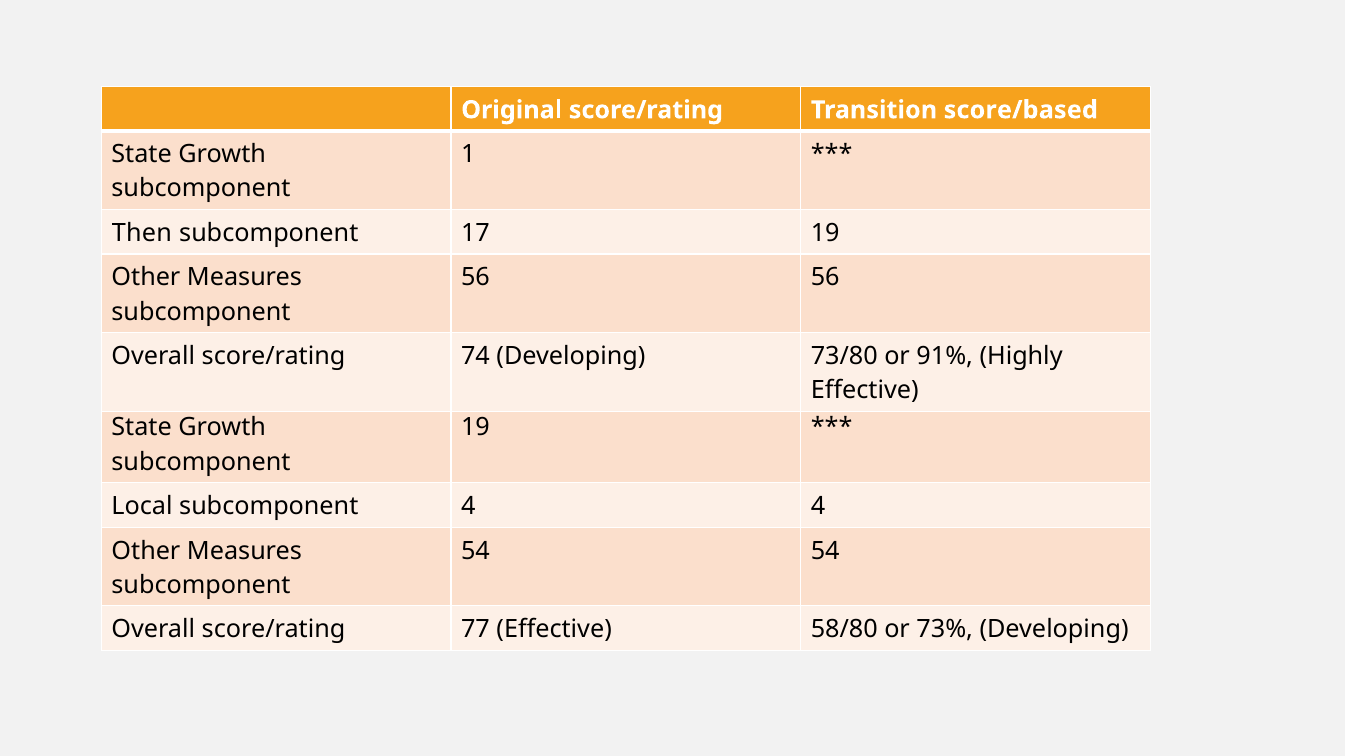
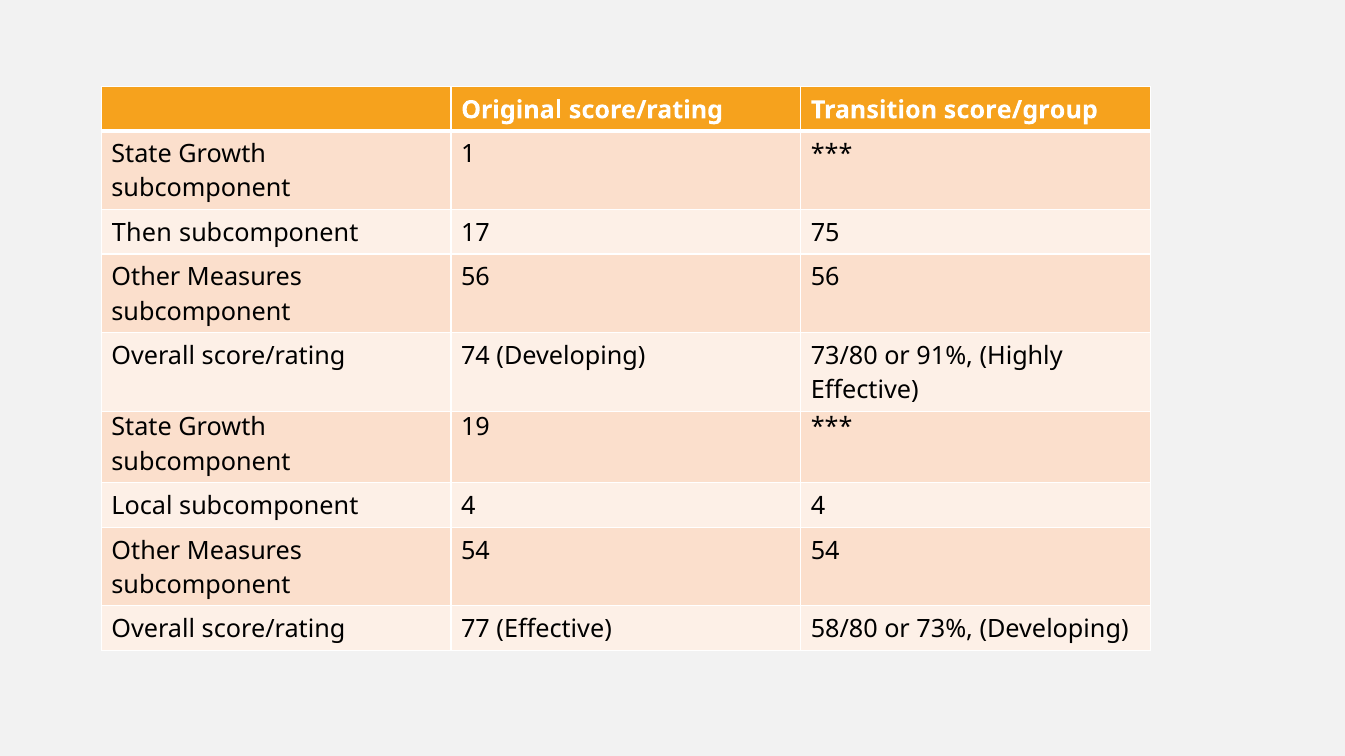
score/based: score/based -> score/group (1021, 110)
17 19: 19 -> 75 (825, 233)
